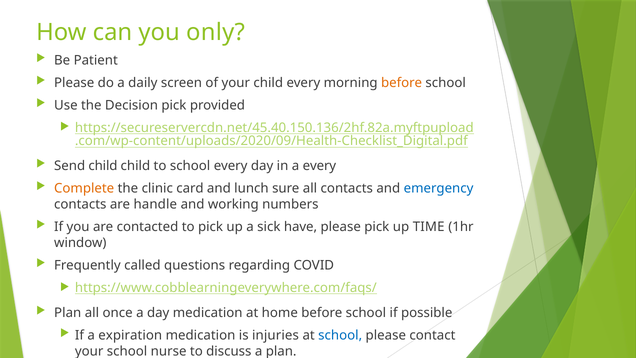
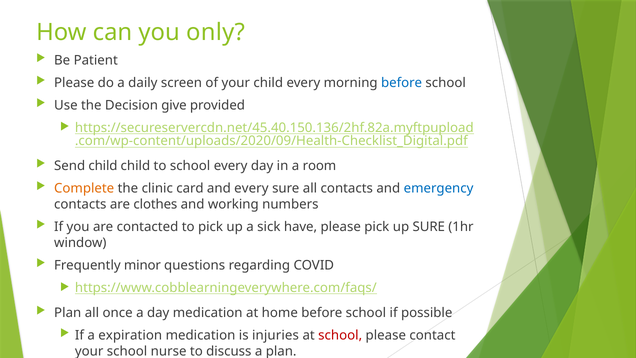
before colour: orange -> blue (402, 83)
Decision pick: pick -> give (174, 105)
a every: every -> room (319, 166)
and lunch: lunch -> every (251, 188)
handle: handle -> clothes (155, 204)
up TIME: TIME -> SURE (429, 227)
called: called -> minor (142, 265)
school colour: blue -> red (340, 335)
